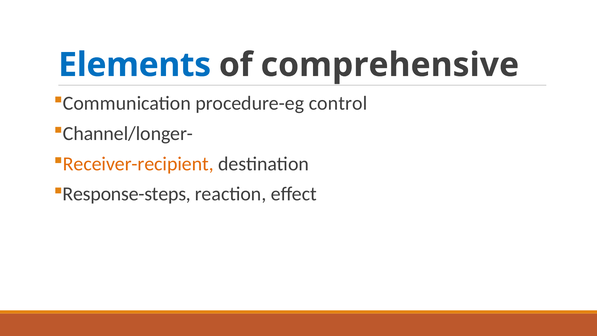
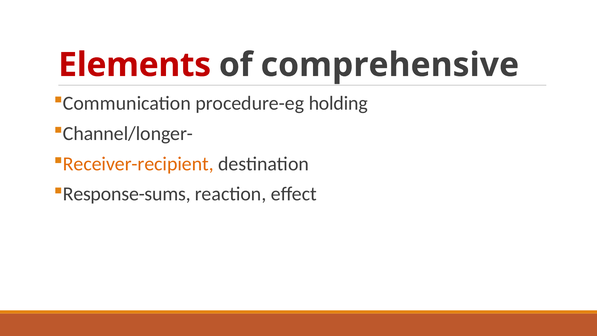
Elements colour: blue -> red (135, 65)
control: control -> holding (338, 103)
Response-steps: Response-steps -> Response-sums (127, 194)
